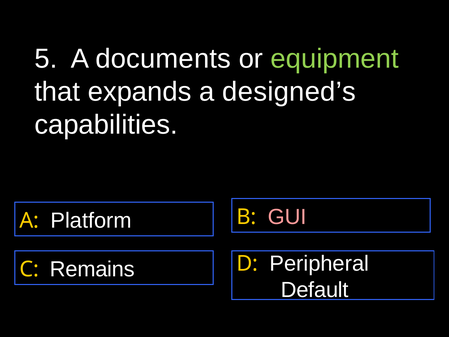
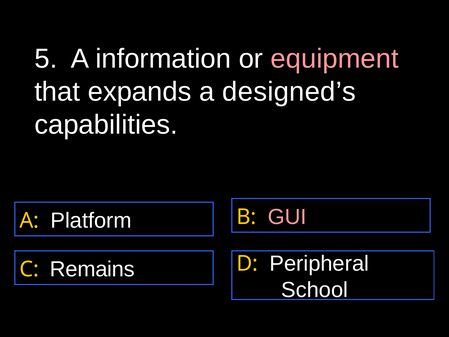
documents: documents -> information (163, 59)
equipment colour: light green -> pink (335, 59)
Default: Default -> School (315, 290)
